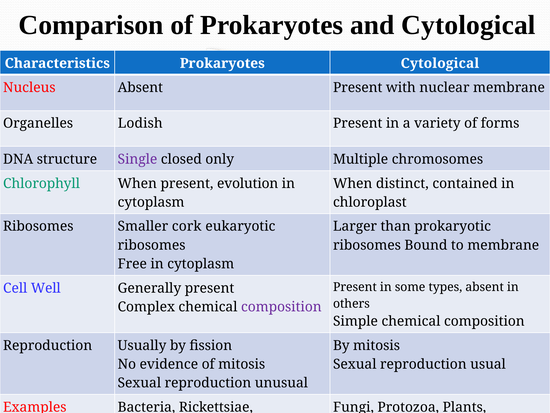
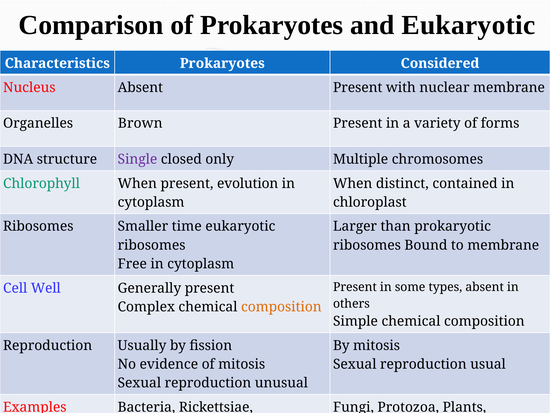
and Cytological: Cytological -> Eukaryotic (468, 25)
Prokaryotes Cytological: Cytological -> Considered (440, 63)
Lodish: Lodish -> Brown (140, 123)
cork: cork -> time (187, 226)
composition colour: purple -> orange (281, 307)
